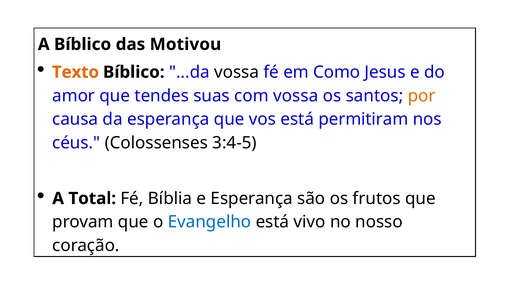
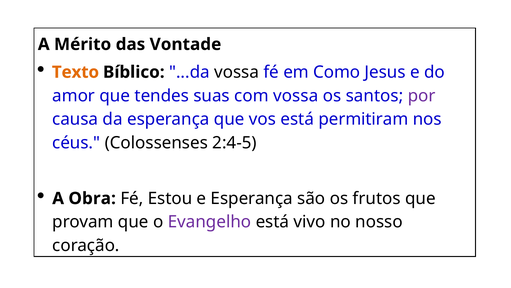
A Bíblico: Bíblico -> Mérito (83, 44)
Motivou: Motivou -> Vontade (185, 44)
por colour: orange -> purple (422, 96)
3:4-5: 3:4-5 -> 2:4-5 (234, 143)
Total: Total -> Obra (92, 198)
Bíblia: Bíblia -> Estou (170, 198)
Evangelho colour: blue -> purple (209, 222)
